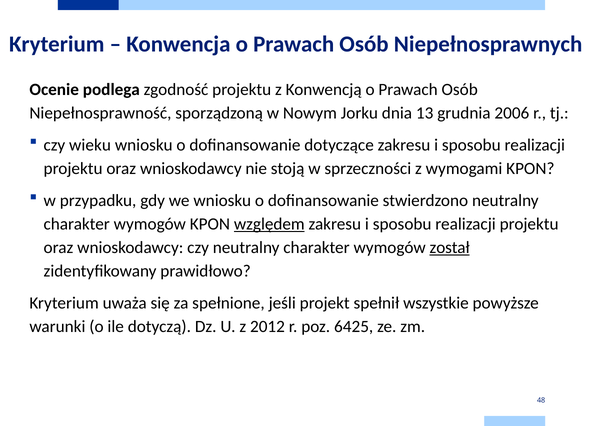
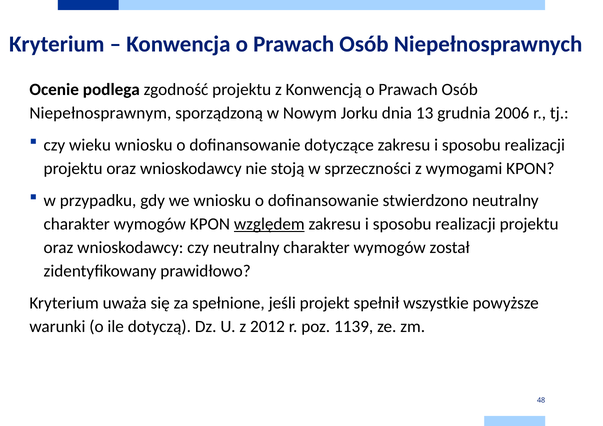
Niepełnosprawność: Niepełnosprawność -> Niepełnosprawnym (100, 113)
został underline: present -> none (450, 248)
6425: 6425 -> 1139 (354, 327)
